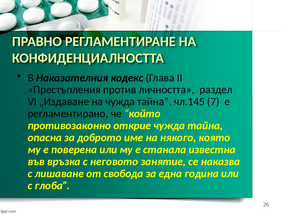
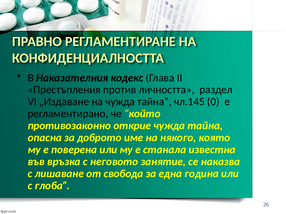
7: 7 -> 0 (213, 102)
